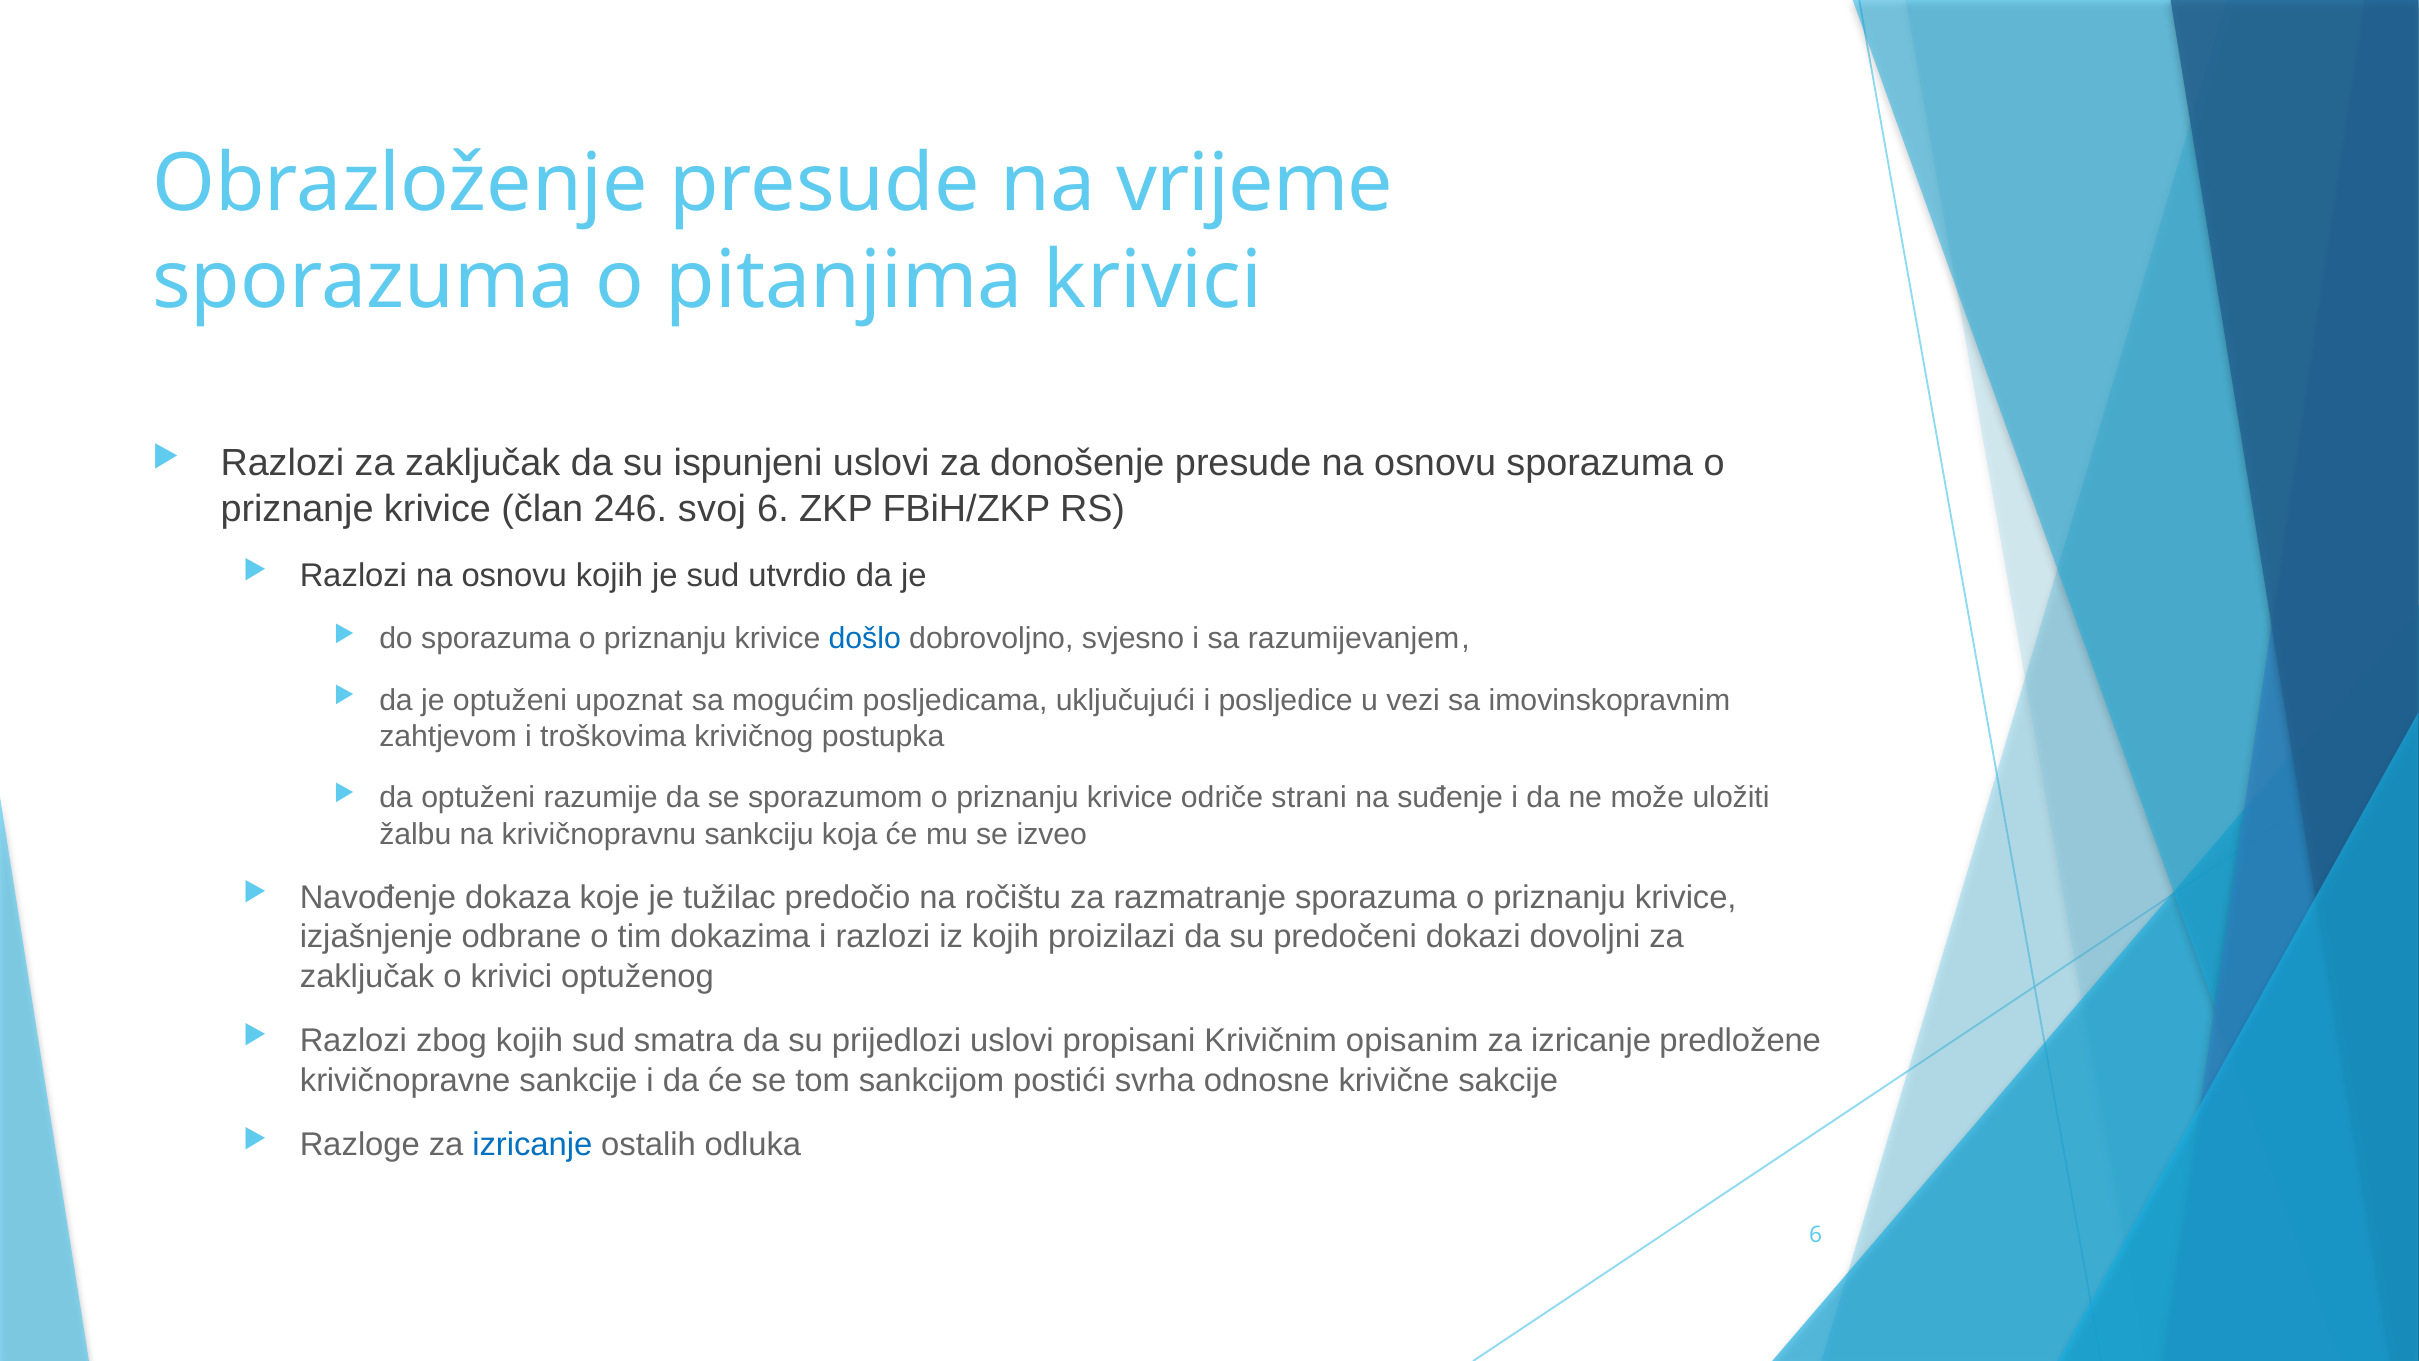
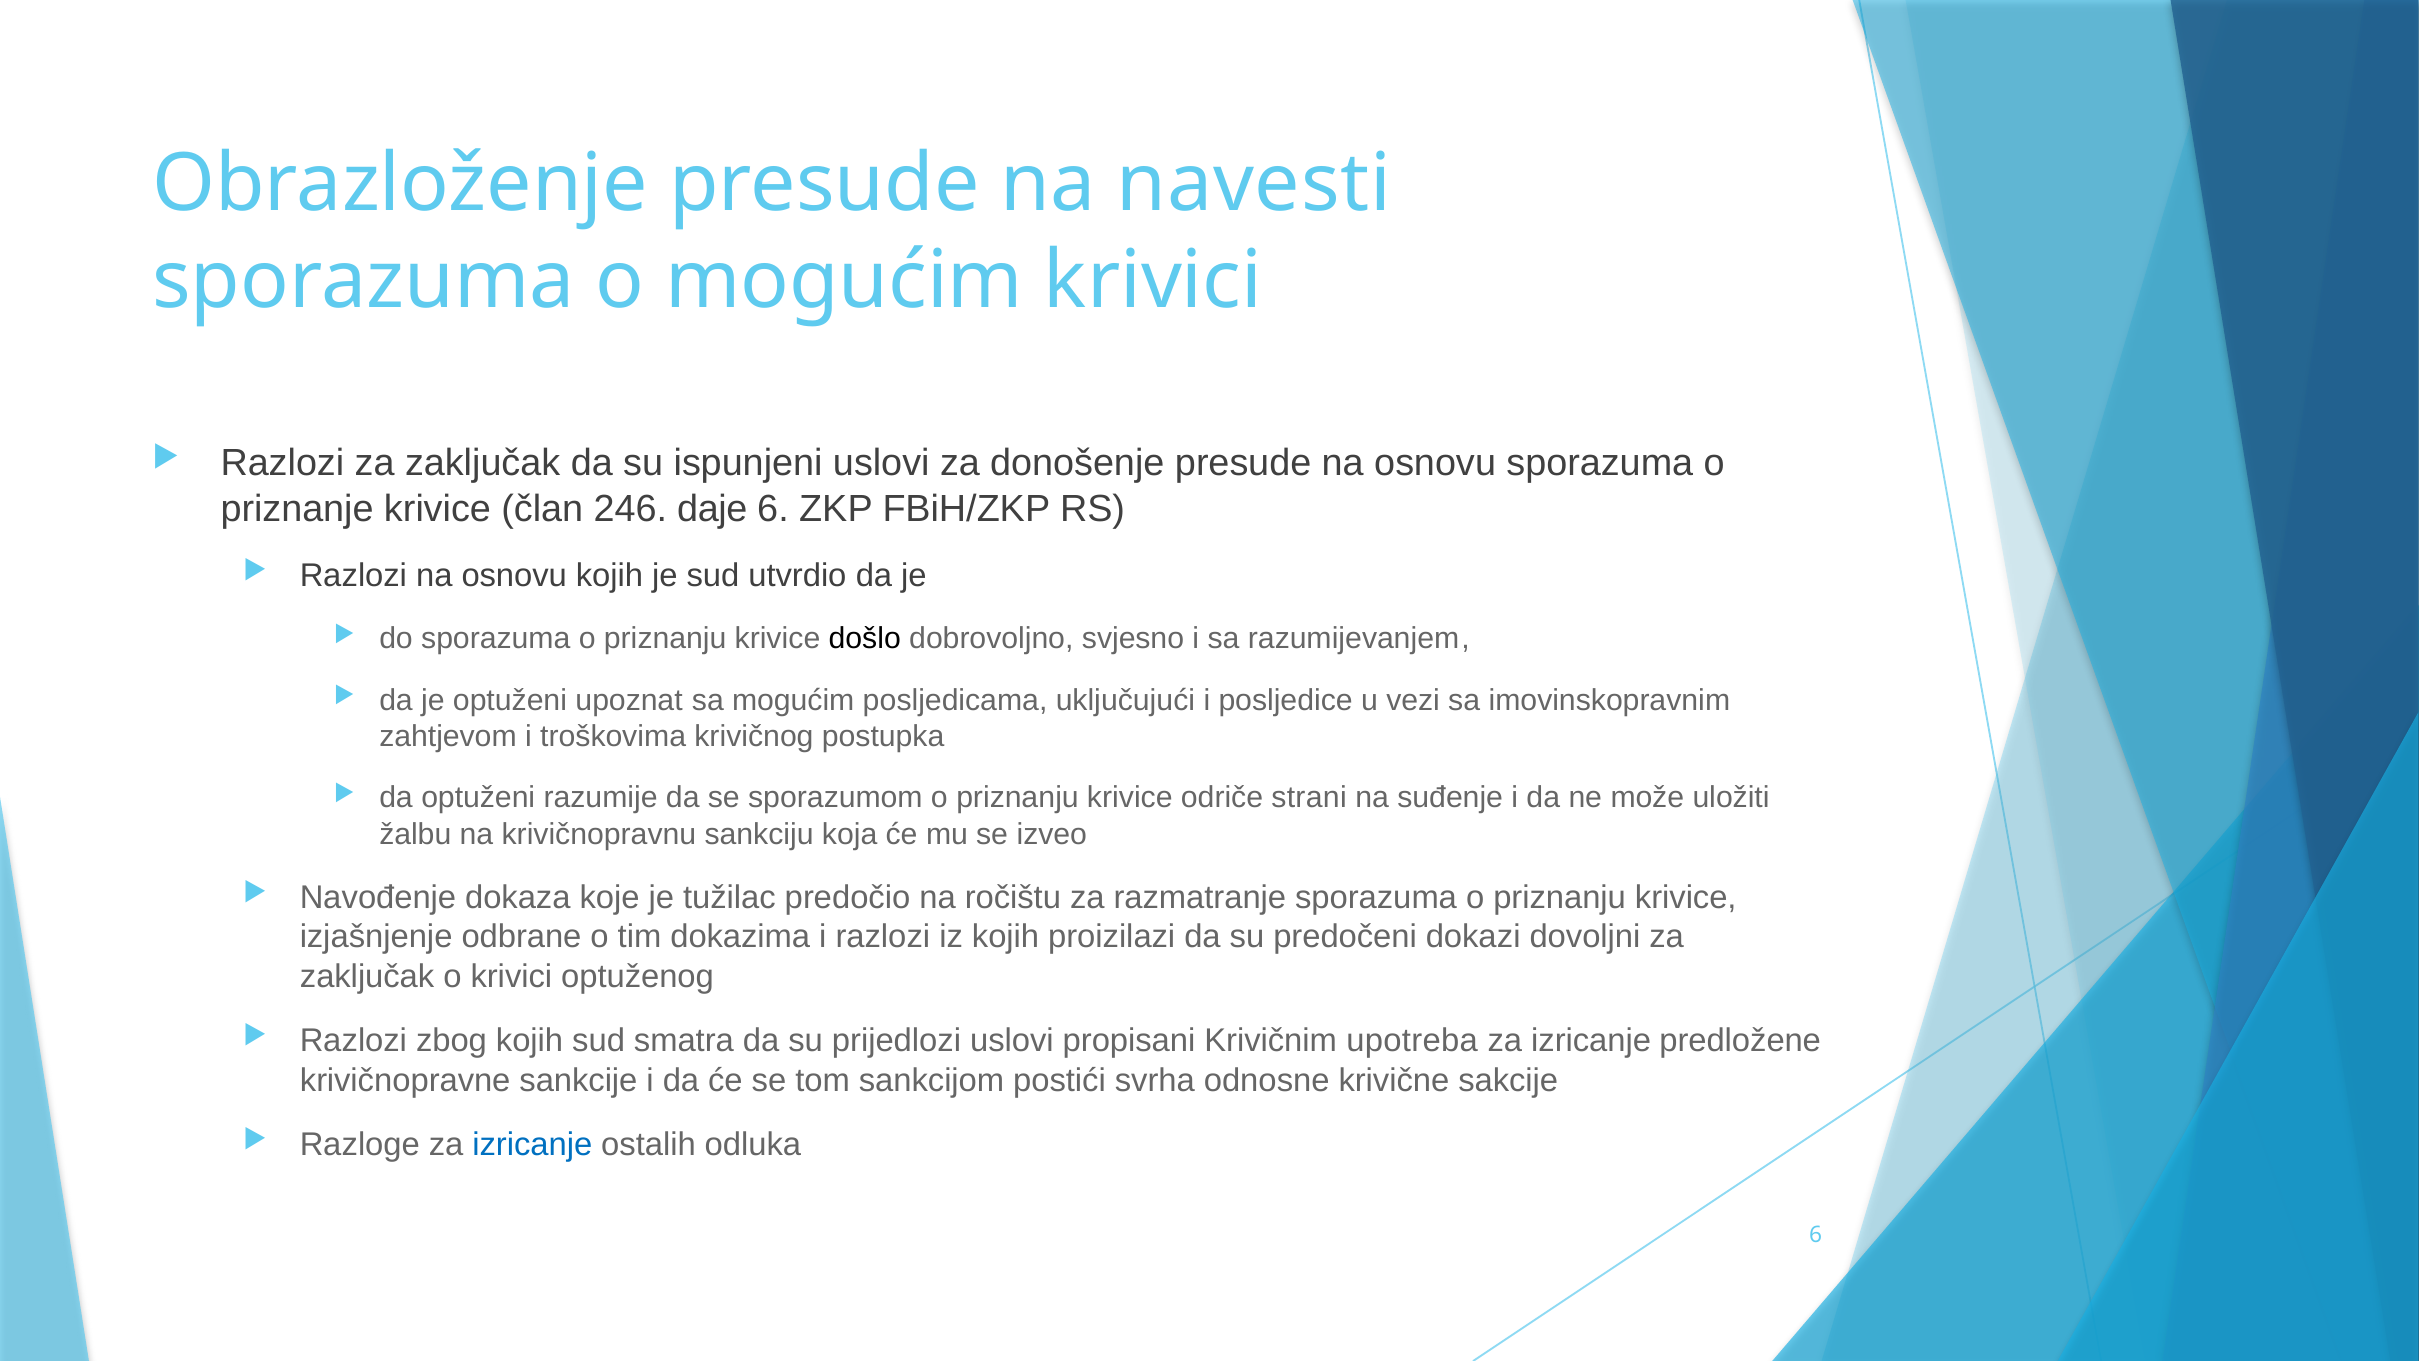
vrijeme: vrijeme -> navesti (1254, 184)
o pitanjima: pitanjima -> mogućim (844, 281)
svoj: svoj -> daje (712, 508)
došlo colour: blue -> black (865, 639)
opisanim: opisanim -> upotreba (1412, 1041)
